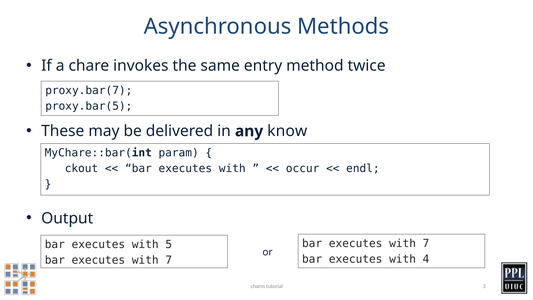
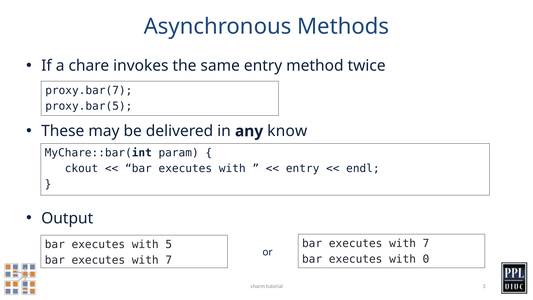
occur: occur -> entry (303, 168)
4: 4 -> 0 (426, 259)
